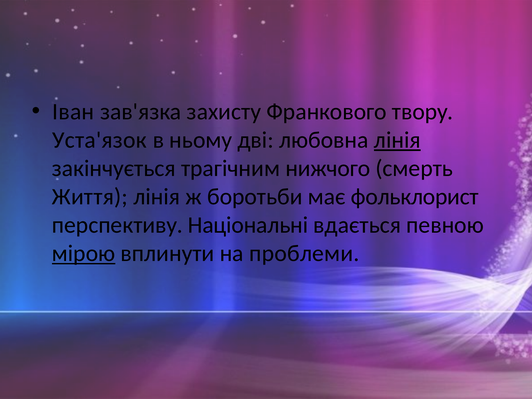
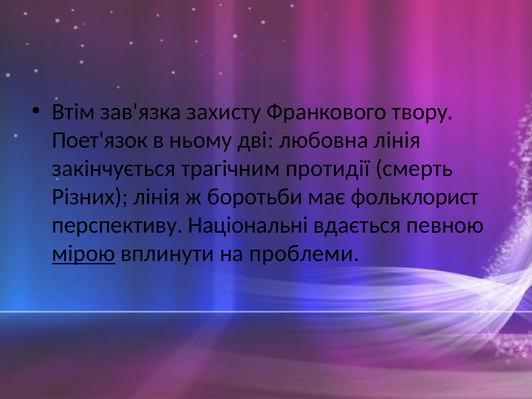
Іван: Іван -> Втім (73, 112)
Уста'язок: Уста'язок -> Поет'язок (100, 140)
лінія underline: present -> none (397, 140)
нижчого: нижчого -> протидії (328, 168)
Життя: Життя -> Різних (90, 197)
